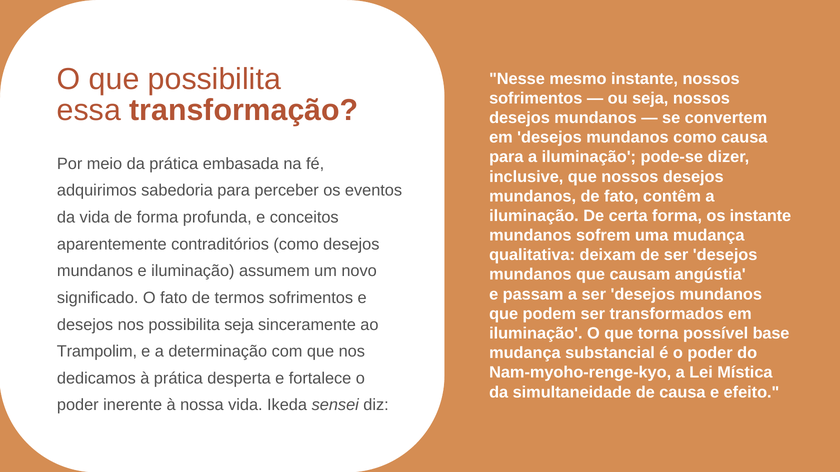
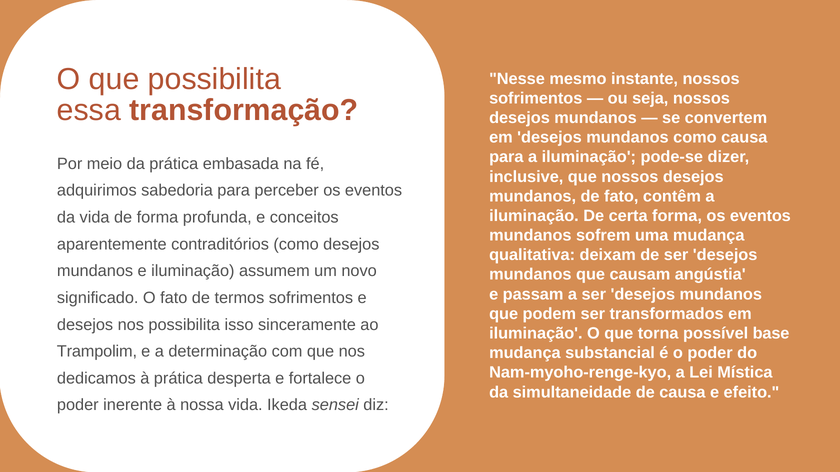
forma os instante: instante -> eventos (760, 216)
possibilita seja: seja -> isso (239, 325)
